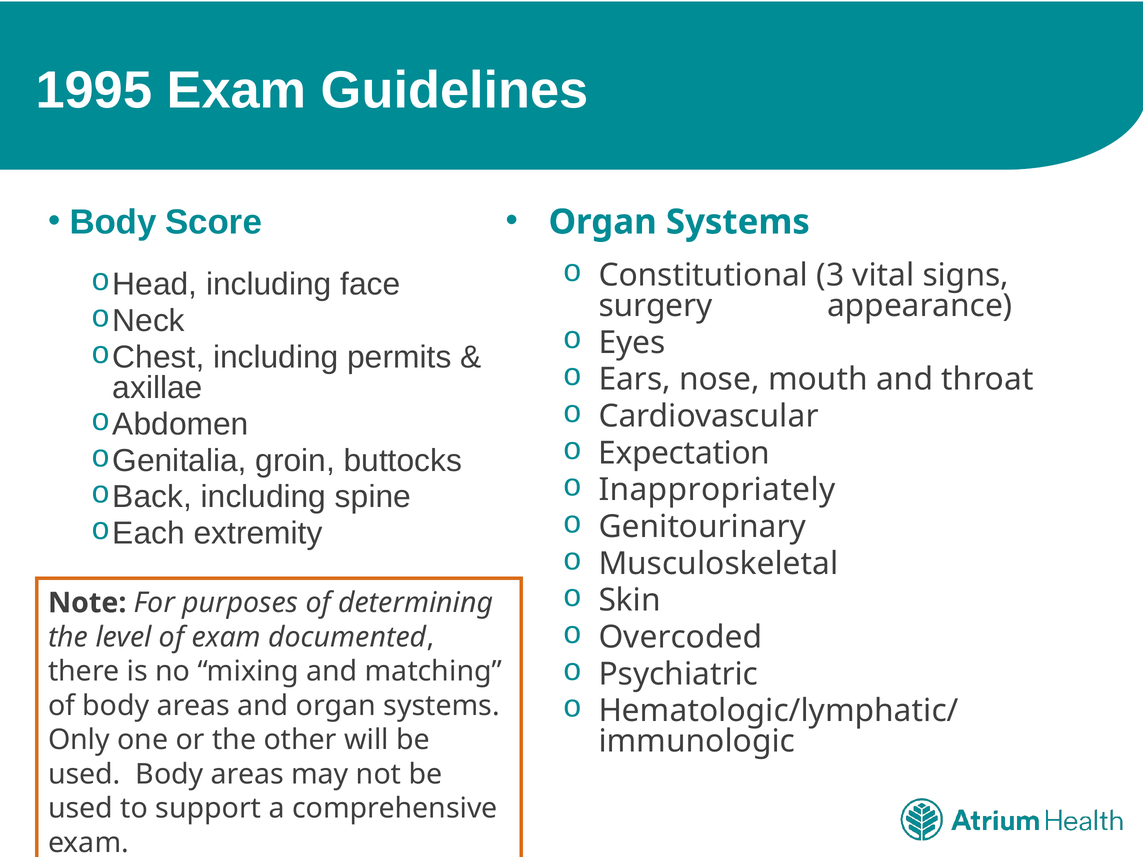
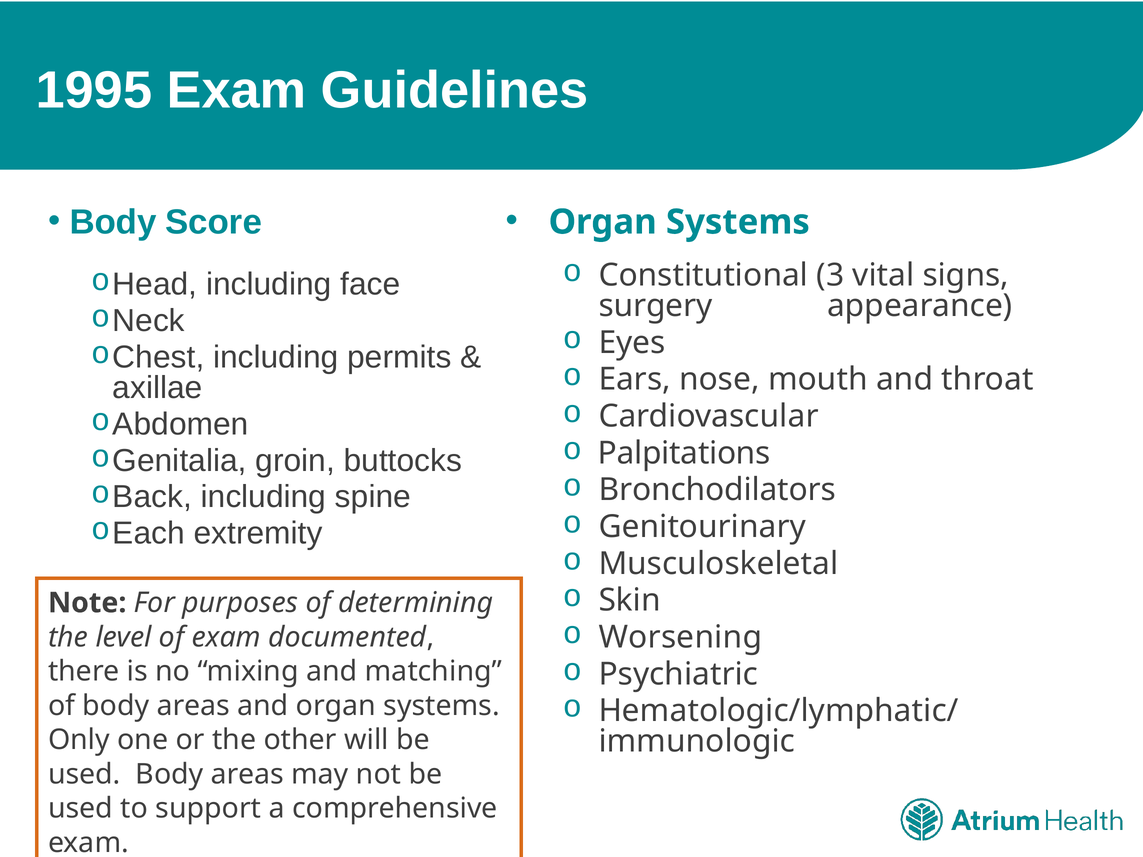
Expectation: Expectation -> Palpitations (684, 453)
Inappropriately: Inappropriately -> Bronchodilators (717, 490)
Overcoded: Overcoded -> Worsening (680, 637)
